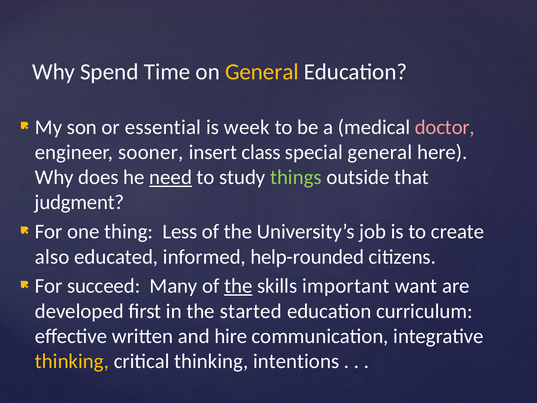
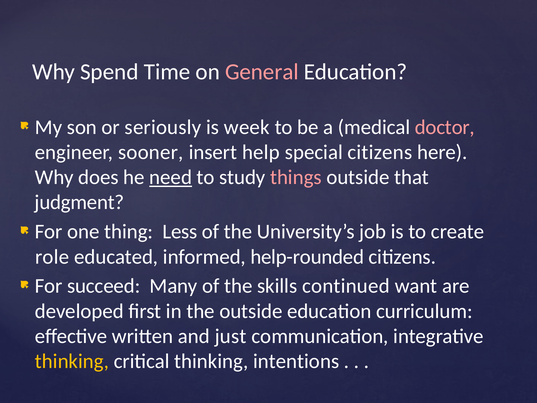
General colour: yellow -> pink (262, 72)
essential: essential -> seriously (163, 127)
class: class -> help (261, 152)
special general: general -> citizens (380, 152)
things colour: light green -> pink (296, 177)
also: also -> role (52, 257)
the underline: present -> none (238, 286)
important: important -> continued (346, 286)
the started: started -> outside (251, 311)
hire: hire -> just (231, 336)
